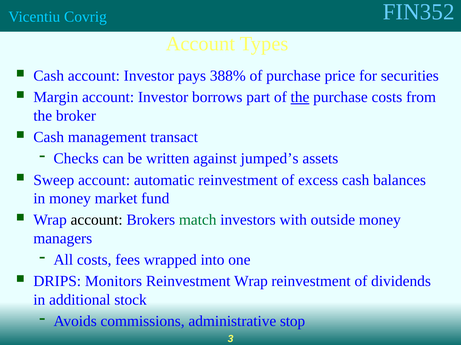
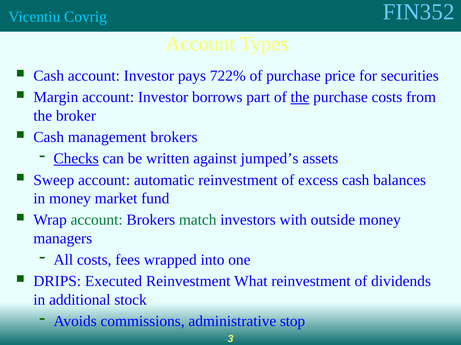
388%: 388% -> 722% (228, 76)
management transact: transact -> brokers (174, 137)
Checks underline: none -> present (76, 159)
account colour: black -> green (97, 220)
Monitors: Monitors -> Executed (114, 282)
Reinvestment Wrap: Wrap -> What (251, 282)
